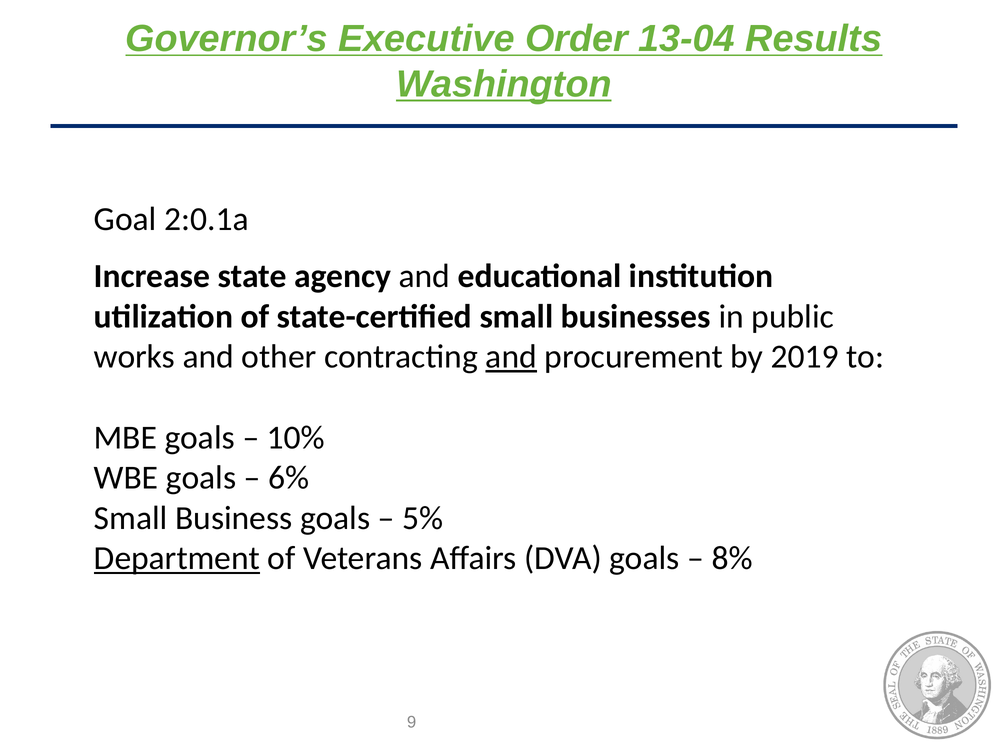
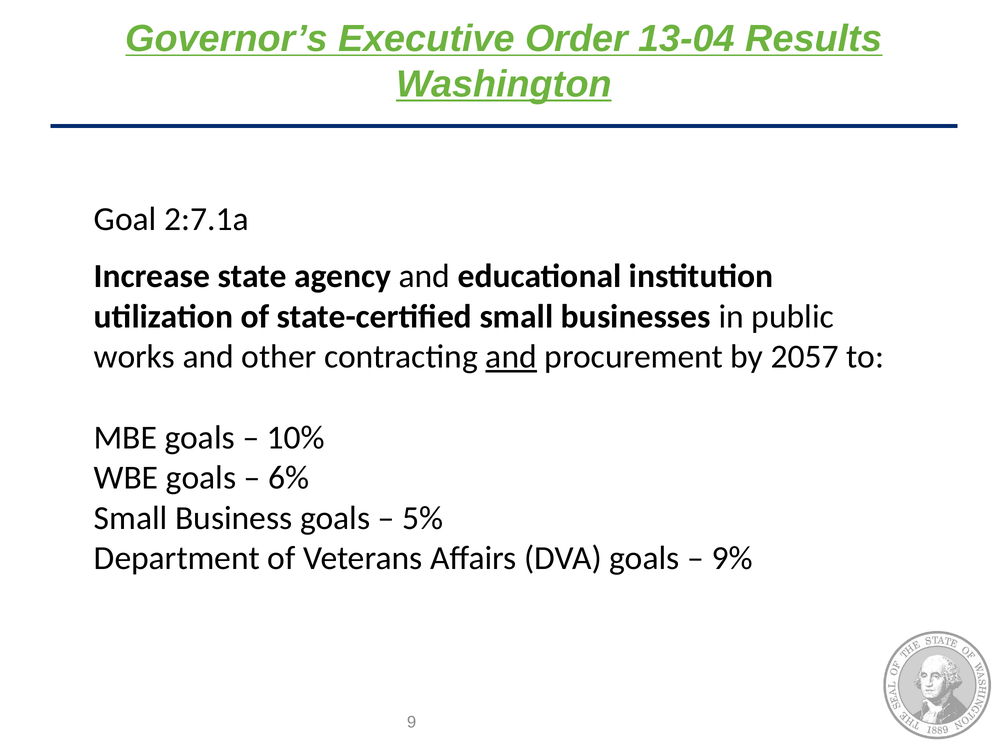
2:0.1a: 2:0.1a -> 2:7.1a (206, 219)
2019: 2019 -> 2057 (805, 357)
Department underline: present -> none (177, 558)
8%: 8% -> 9% (732, 558)
